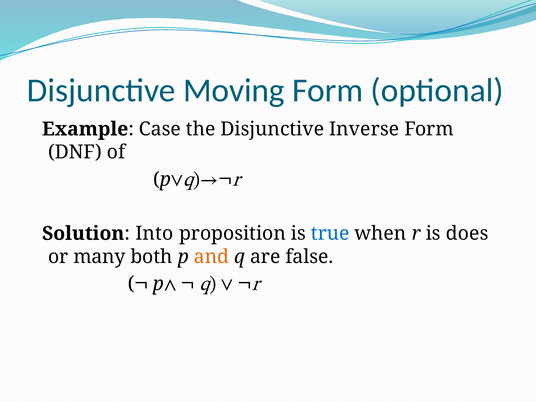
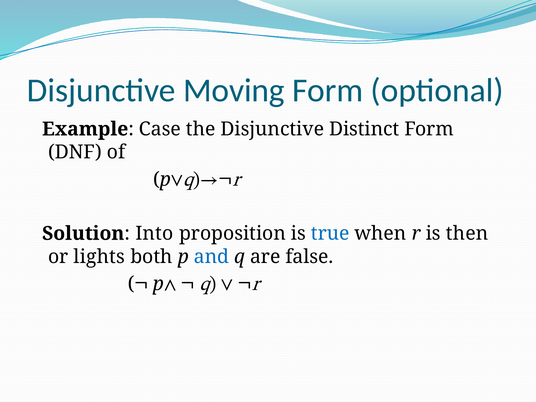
Inverse: Inverse -> Distinct (364, 129)
does: does -> then (467, 233)
many: many -> lights (99, 257)
and colour: orange -> blue (211, 257)
